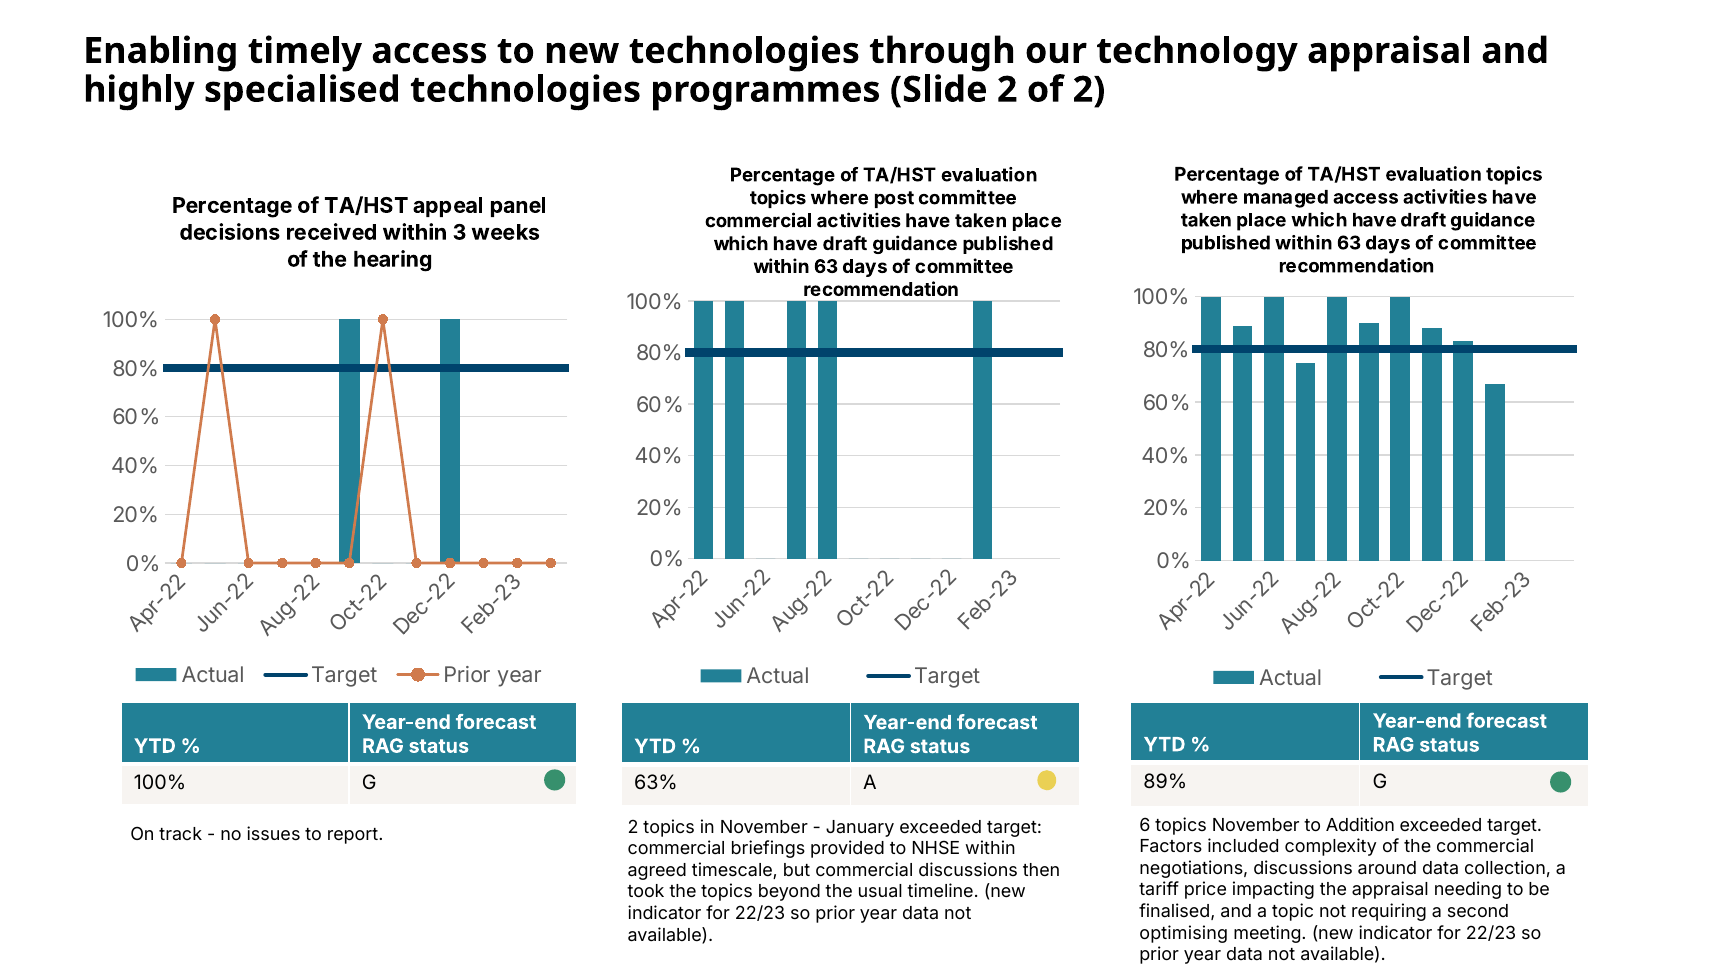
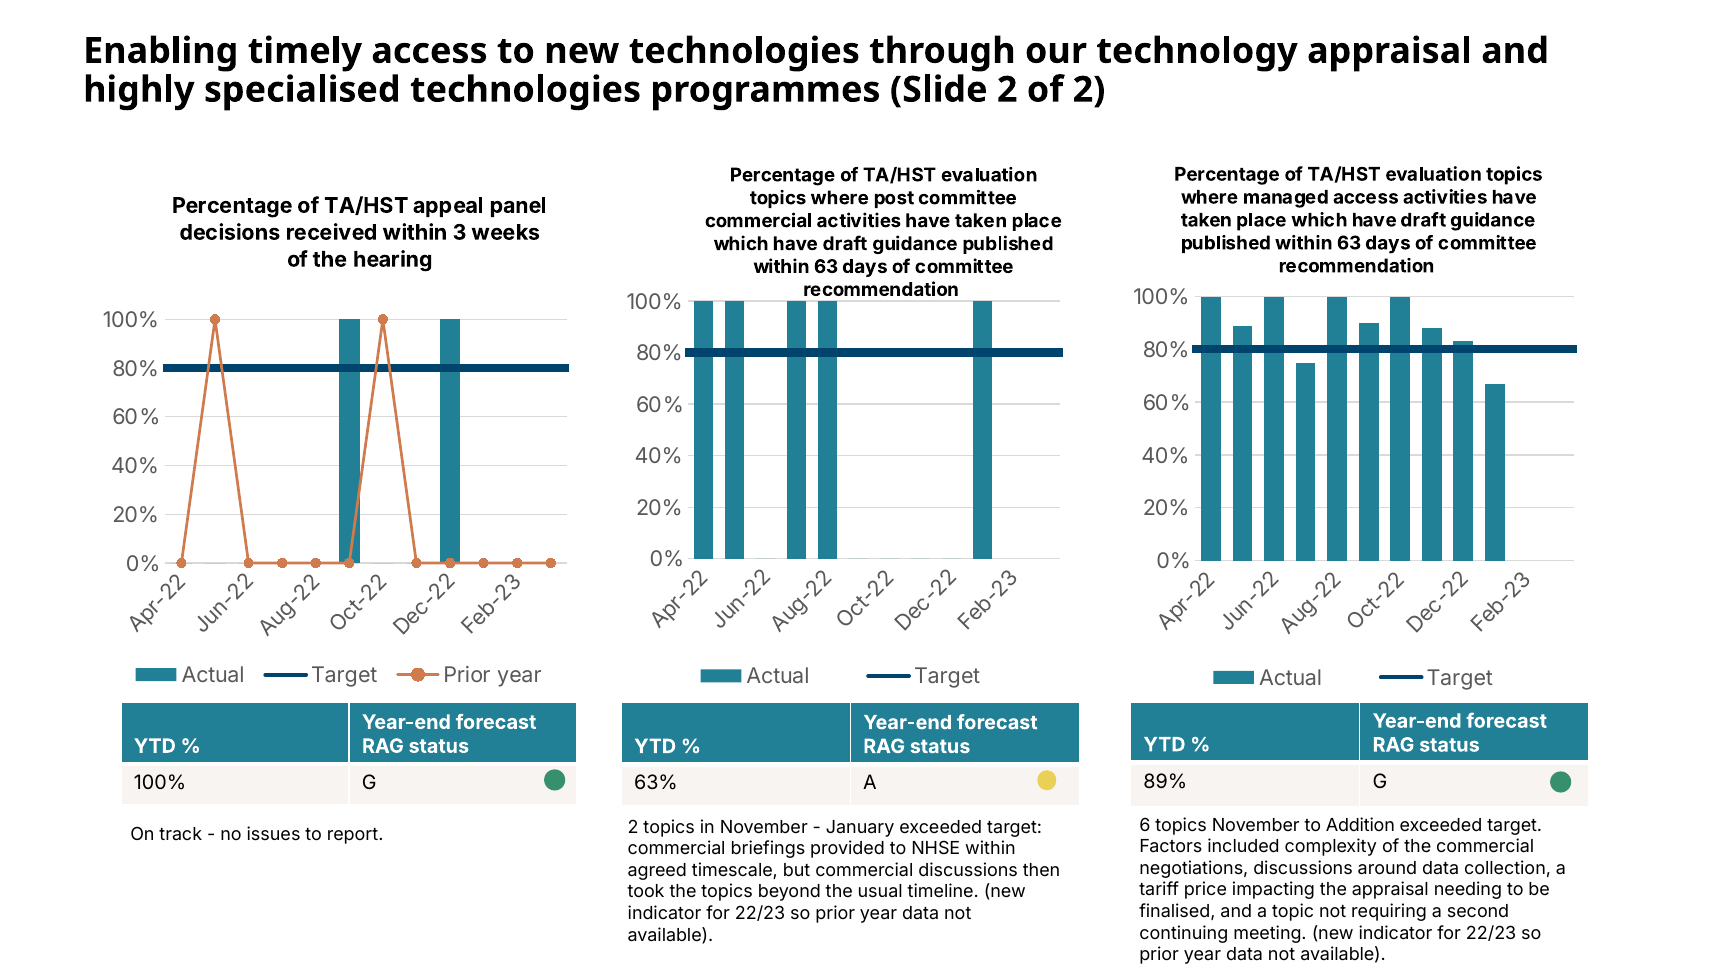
optimising: optimising -> continuing (1184, 933)
